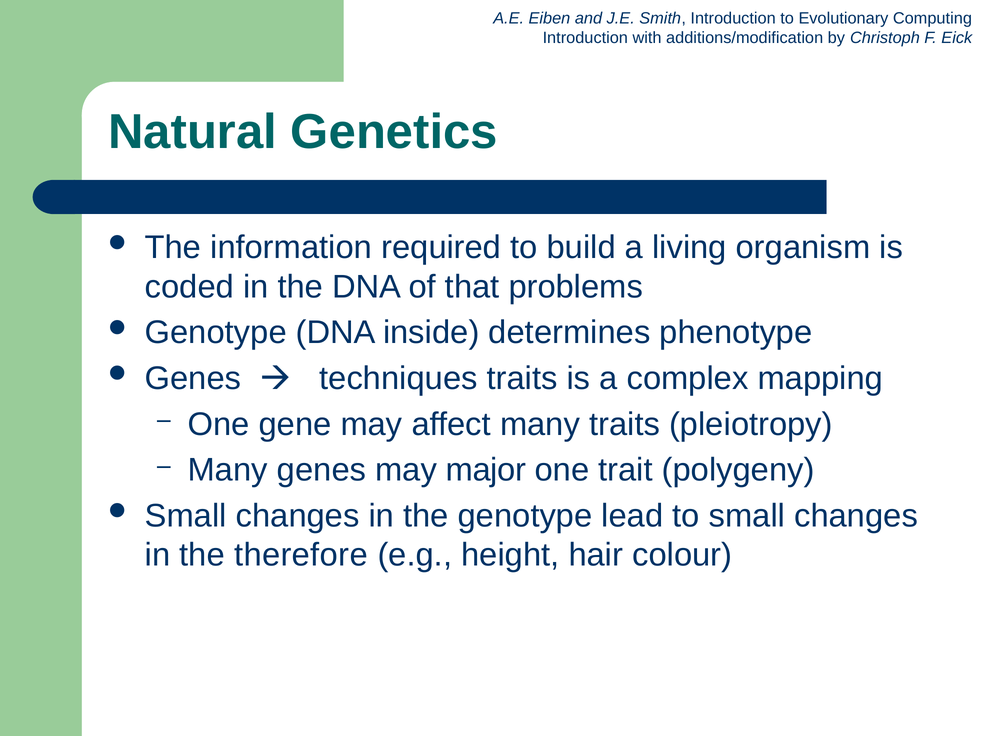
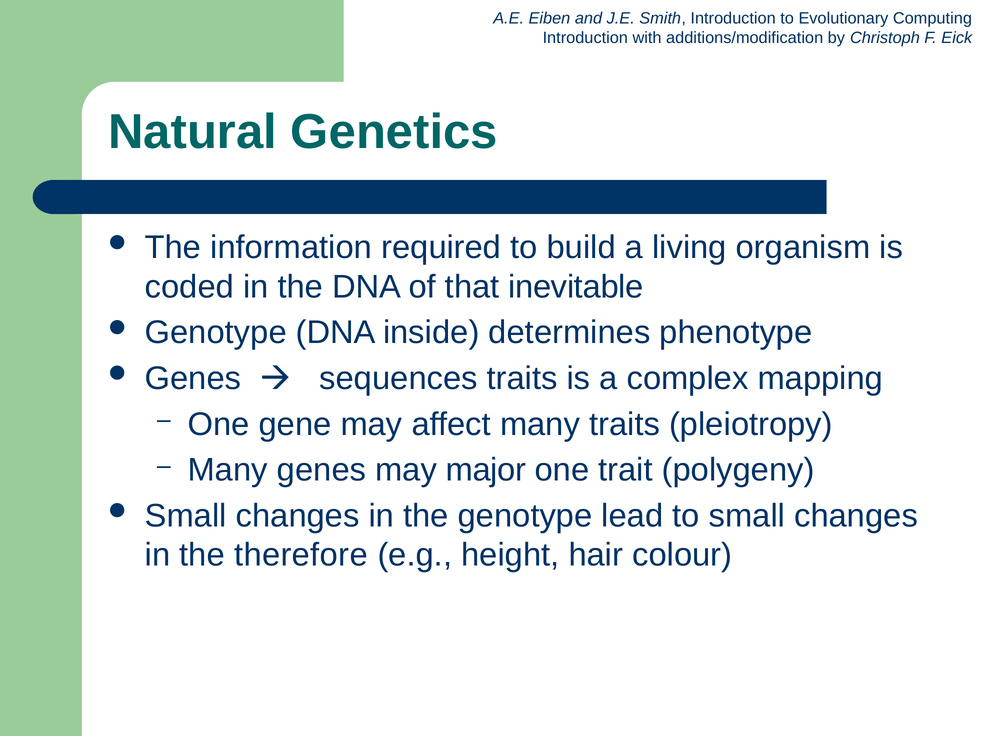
problems: problems -> inevitable (576, 287)
techniques: techniques -> sequences (398, 379)
